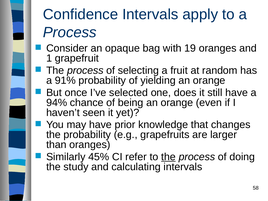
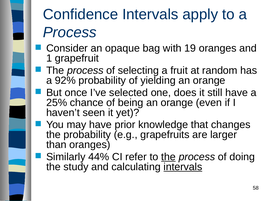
91%: 91% -> 92% (65, 80)
94%: 94% -> 25% (57, 103)
45%: 45% -> 44% (99, 157)
intervals underline: none -> present (183, 167)
